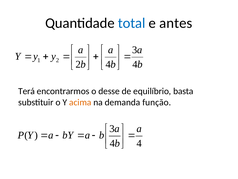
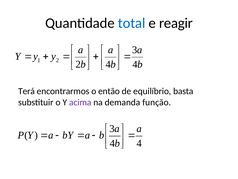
antes: antes -> reagir (176, 23)
desse: desse -> então (109, 91)
acima colour: orange -> purple (80, 102)
